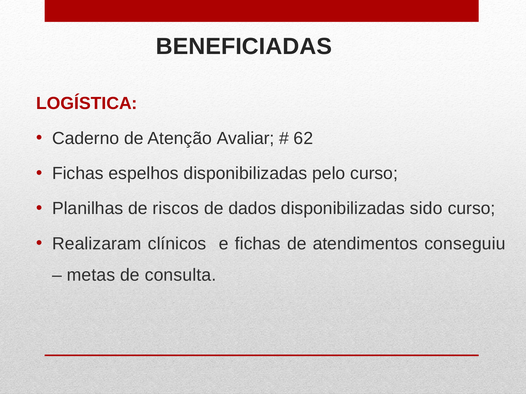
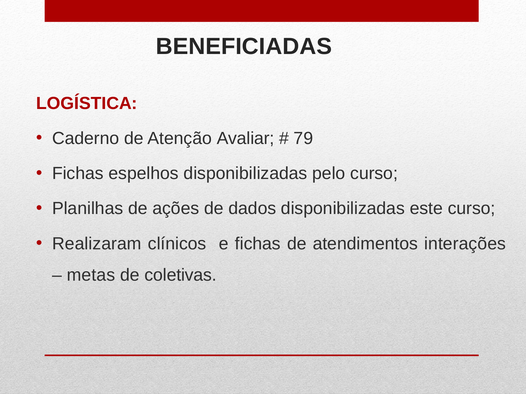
62: 62 -> 79 (303, 139)
riscos: riscos -> ações (176, 209)
sido: sido -> este (426, 209)
conseguiu: conseguiu -> interações (465, 244)
consulta: consulta -> coletivas (181, 275)
